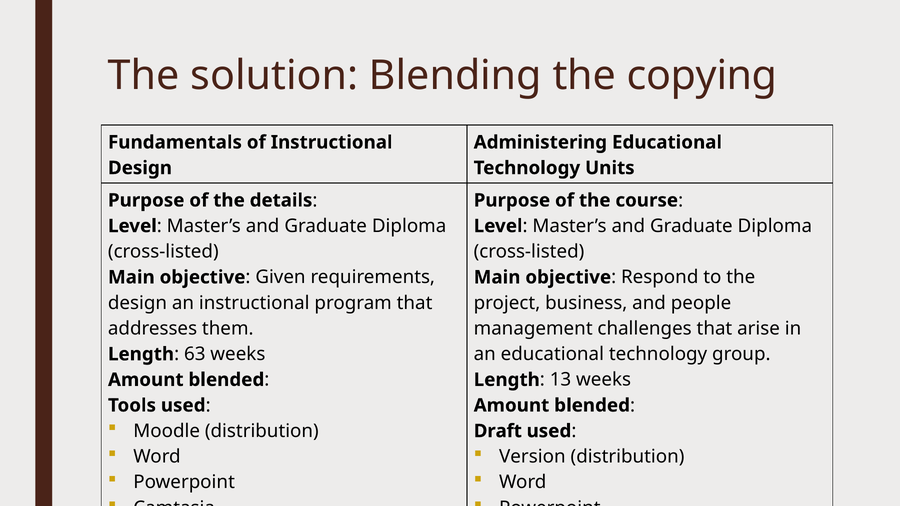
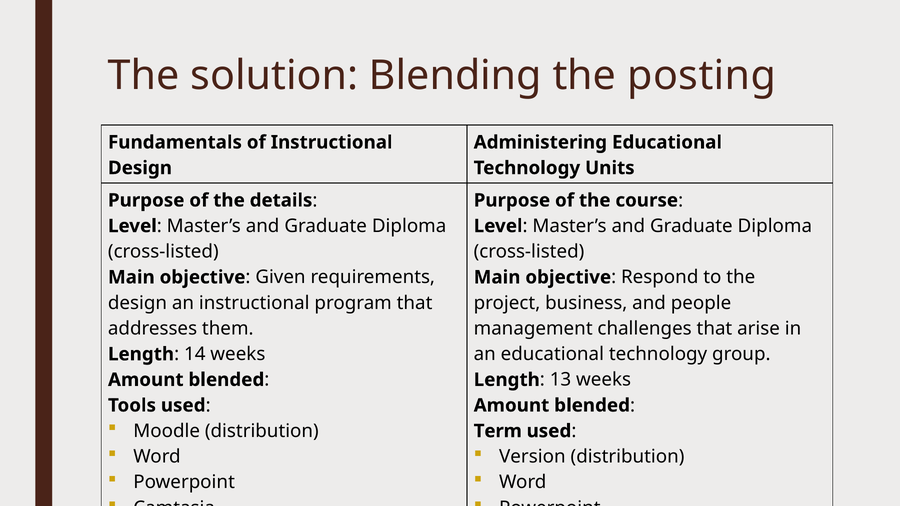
copying: copying -> posting (702, 76)
63: 63 -> 14 (195, 354)
Draft: Draft -> Term (498, 431)
